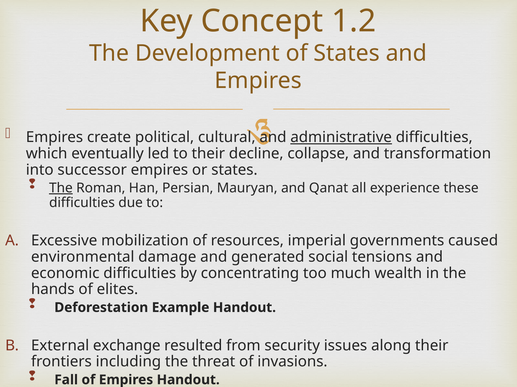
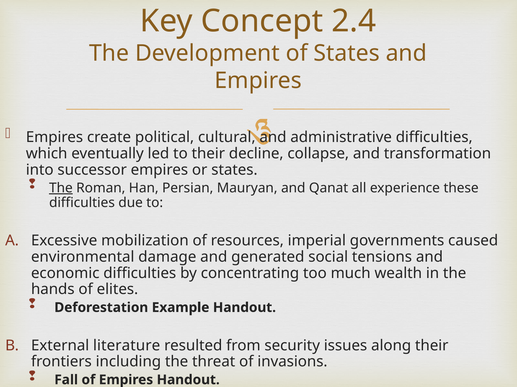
1.2: 1.2 -> 2.4 (354, 21)
administrative underline: present -> none (341, 138)
exchange: exchange -> literature (127, 346)
